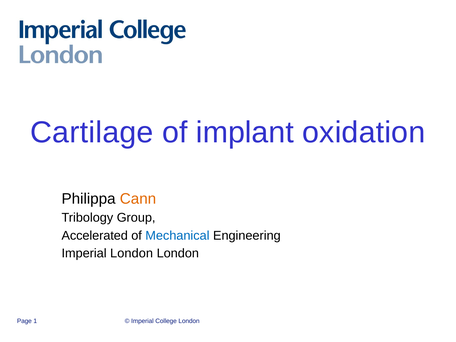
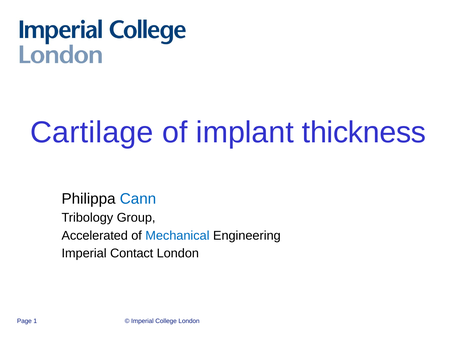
oxidation: oxidation -> thickness (364, 132)
Cann colour: orange -> blue (138, 199)
Imperial London: London -> Contact (132, 253)
